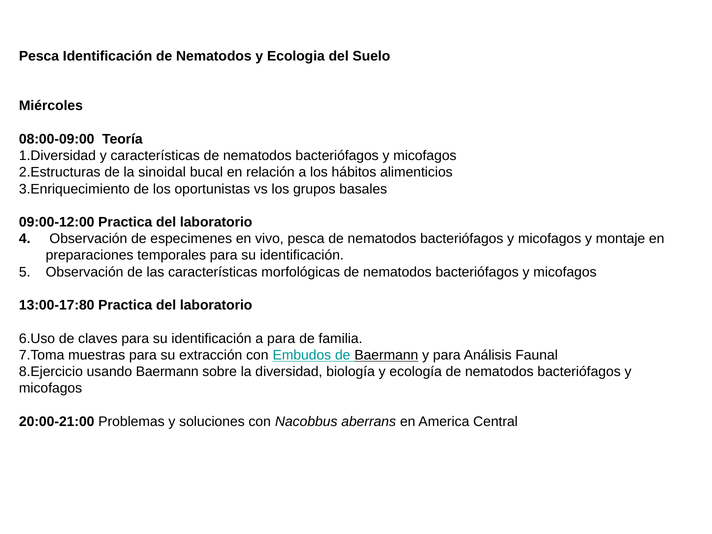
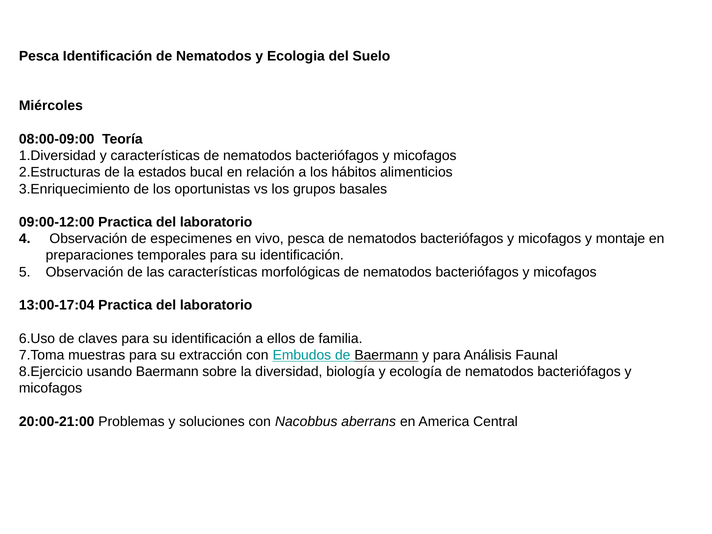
sinoidal: sinoidal -> estados (162, 172)
13:00-17:80: 13:00-17:80 -> 13:00-17:04 (57, 305)
a para: para -> ellos (281, 339)
